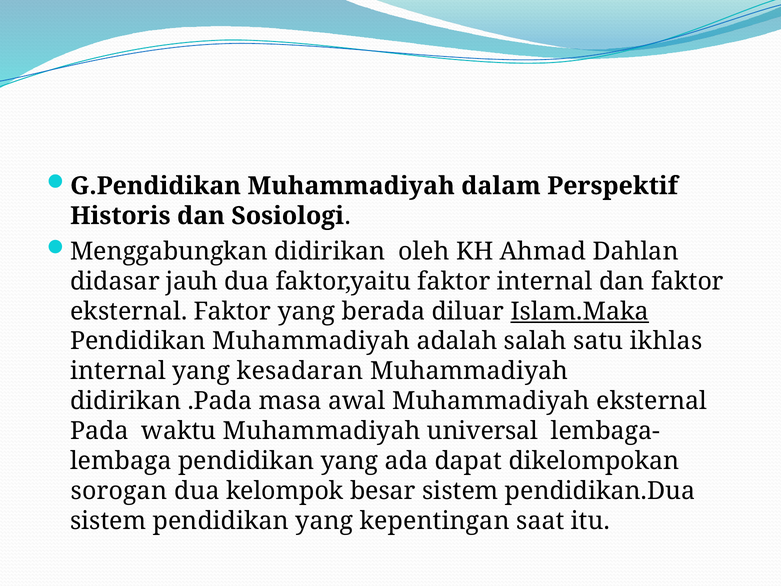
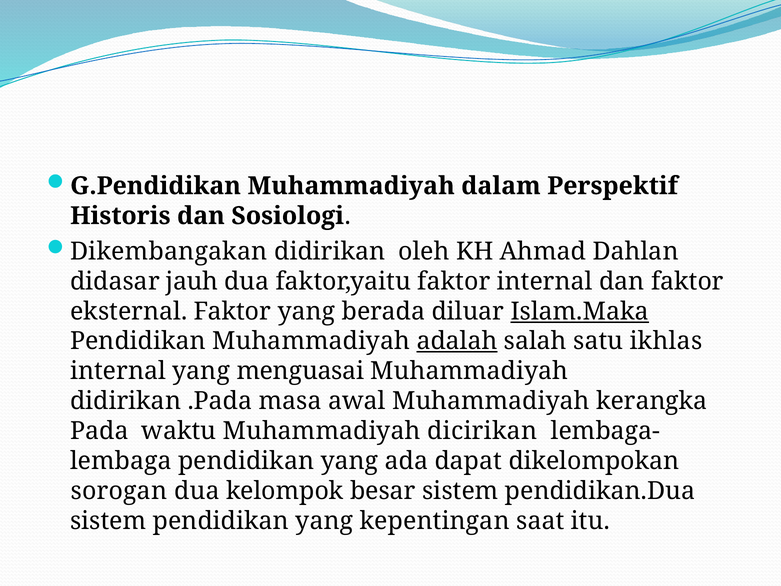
Menggabungkan: Menggabungkan -> Dikembangakan (169, 251)
adalah underline: none -> present (457, 341)
kesadaran: kesadaran -> menguasai (300, 371)
Muhammadiyah eksternal: eksternal -> kerangka (652, 401)
universal: universal -> dicirikan (482, 431)
